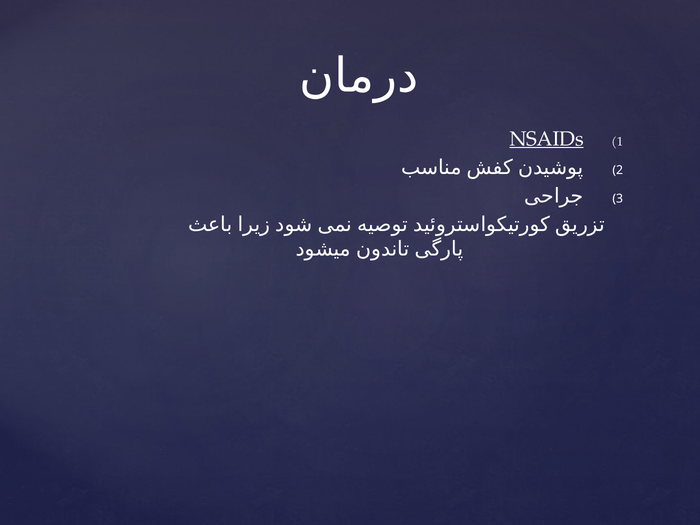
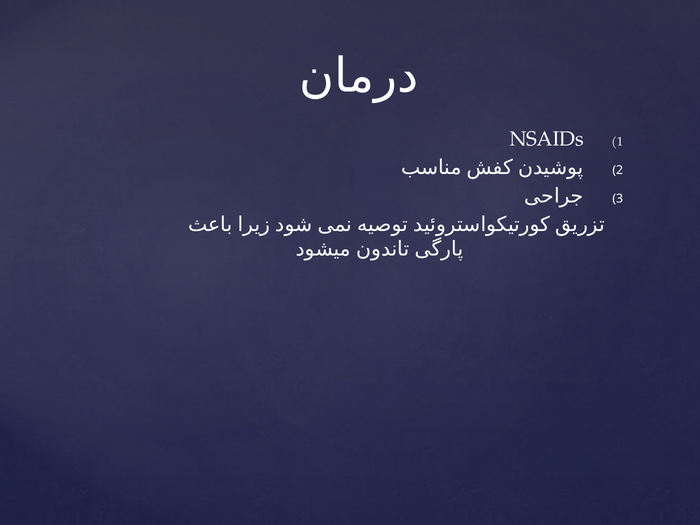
NSAIDs underline: present -> none (547, 139)
